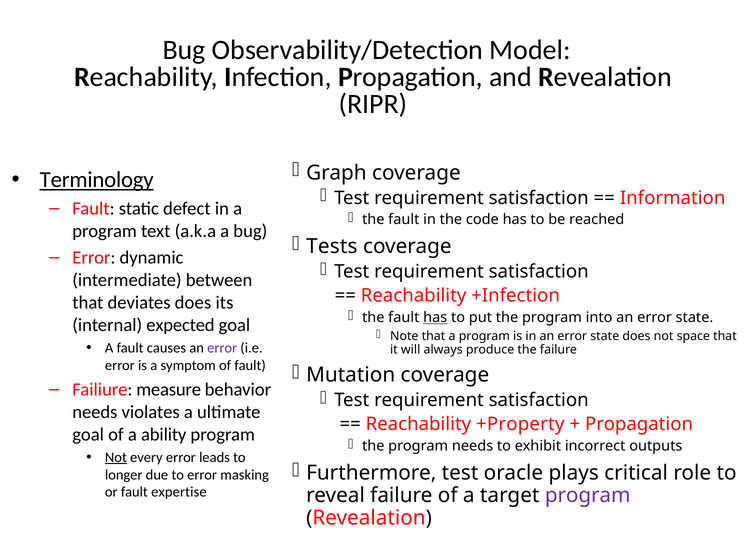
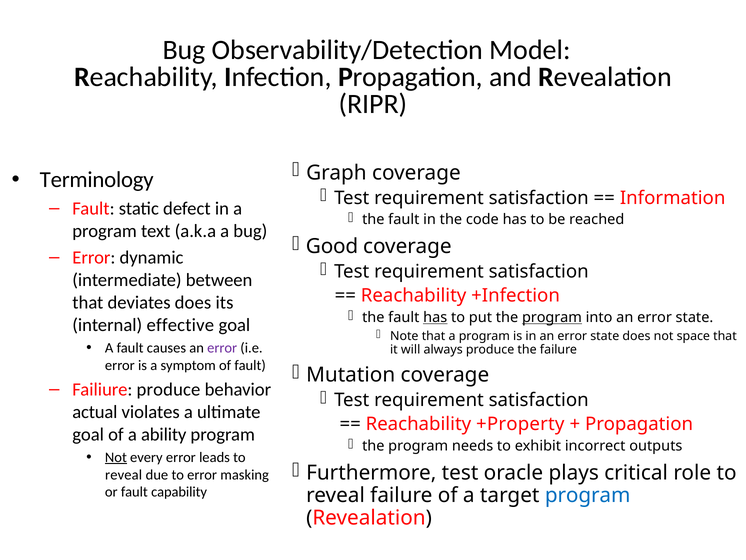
Terminology underline: present -> none (97, 180)
Tests: Tests -> Good (332, 246)
program underline: none -> present (552, 317)
expected: expected -> effective (180, 325)
Failiure measure: measure -> produce (168, 389)
needs: needs -> actual (95, 412)
longer: longer -> reveal (124, 474)
expertise: expertise -> capability (179, 492)
program colour: purple -> blue (588, 495)
